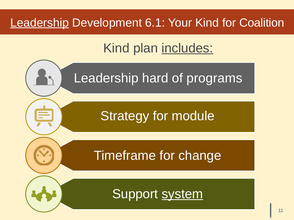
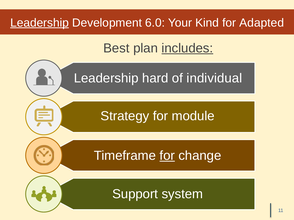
6.1: 6.1 -> 6.0 (155, 23)
Coalition: Coalition -> Adapted (262, 23)
Kind: Kind -> Best (116, 48)
programs: programs -> individual (214, 78)
for underline: none -> present (167, 156)
system underline: present -> none (182, 194)
